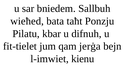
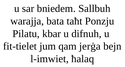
wieħed: wieħed -> warajja (27, 21)
kienu: kienu -> ħalaq (83, 59)
